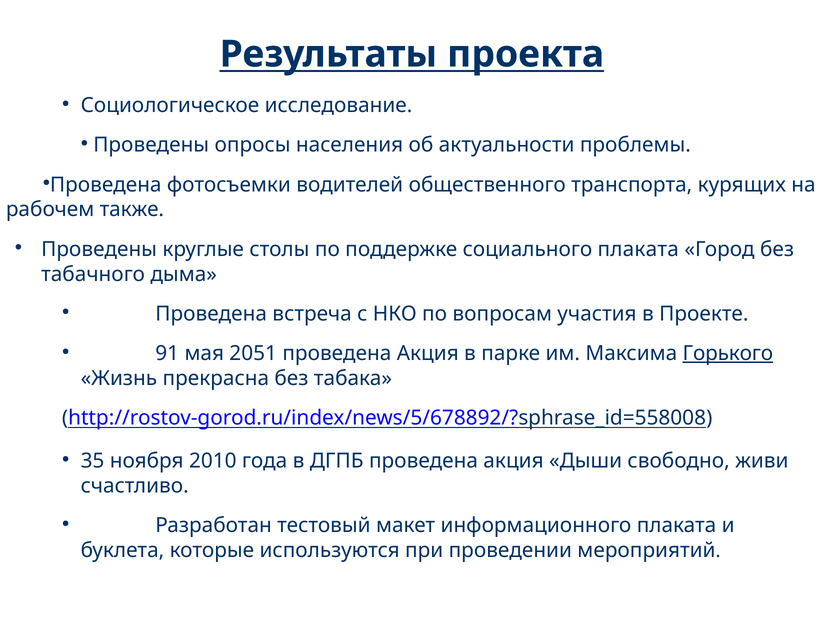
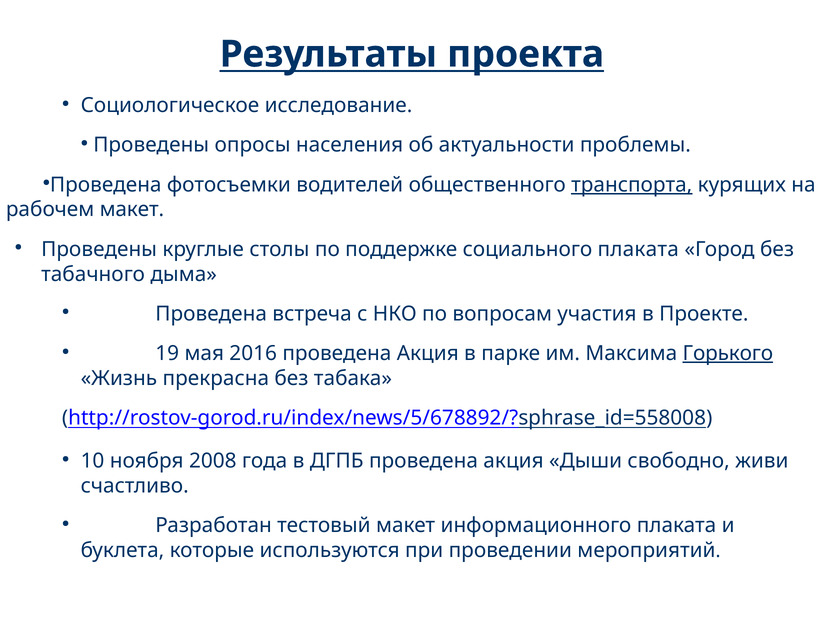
транспорта underline: none -> present (632, 185)
рабочем также: также -> макет (132, 210)
91: 91 -> 19 (167, 353)
2051: 2051 -> 2016 (253, 353)
35: 35 -> 10 (93, 461)
2010: 2010 -> 2008 (213, 461)
